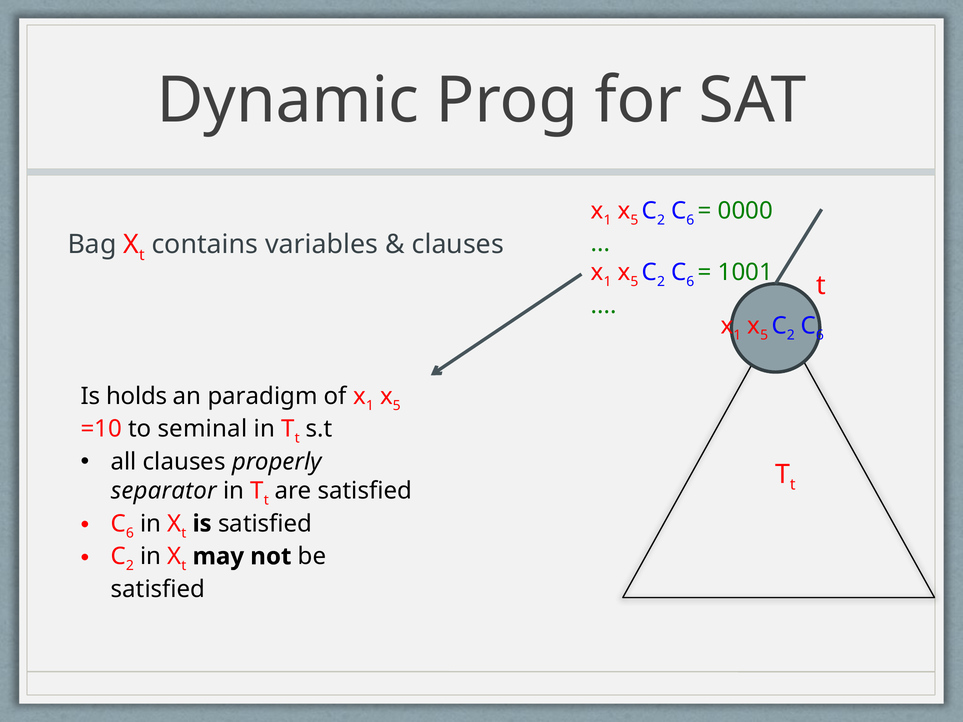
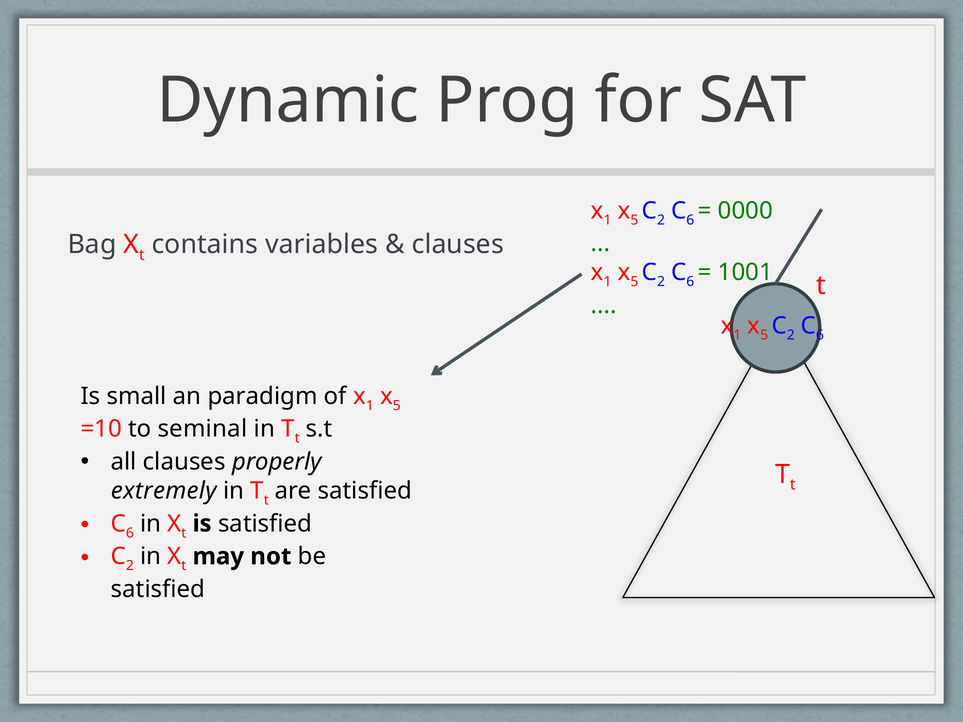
holds: holds -> small (137, 396)
separator: separator -> extremely (164, 491)
